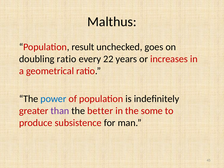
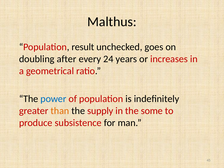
doubling ratio: ratio -> after (67, 59)
22: 22 -> 24 (108, 59)
than colour: purple -> orange (60, 111)
better: better -> supply (100, 111)
